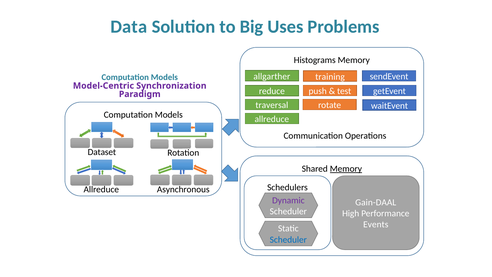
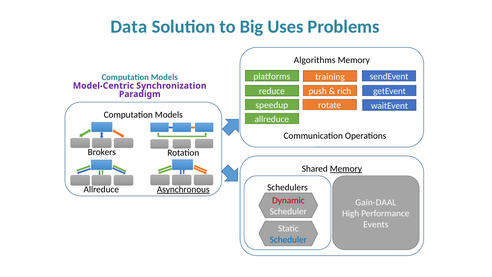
Histograms: Histograms -> Algorithms (315, 60)
allgarther: allgarther -> platforms (272, 76)
test: test -> rich (344, 91)
traversal: traversal -> speedup (272, 105)
Dataset: Dataset -> Brokers (102, 152)
Asynchronous underline: none -> present (183, 189)
Dynamic colour: purple -> red (288, 200)
